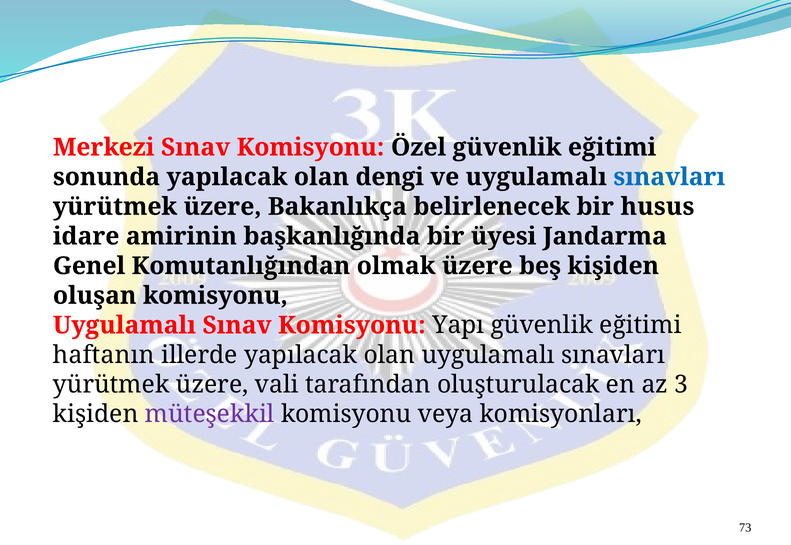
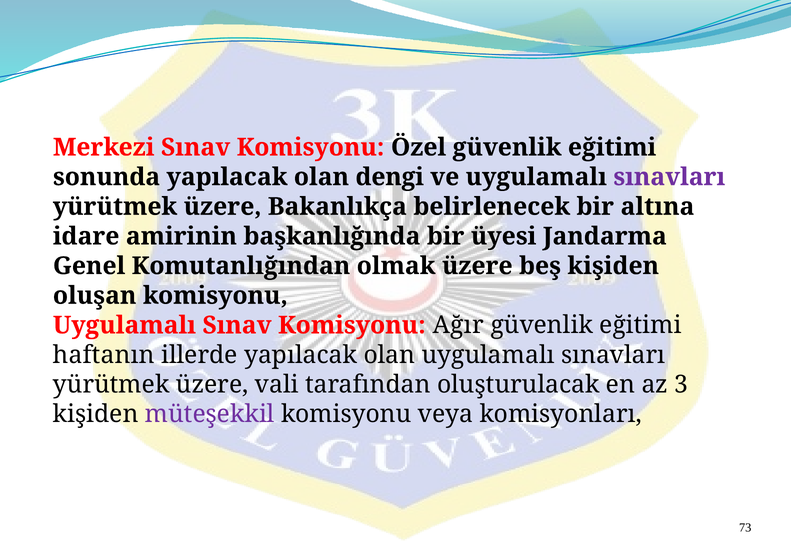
sınavları colour: blue -> purple (669, 177)
husus: husus -> altına (657, 207)
Yapı: Yapı -> Ağır (458, 325)
